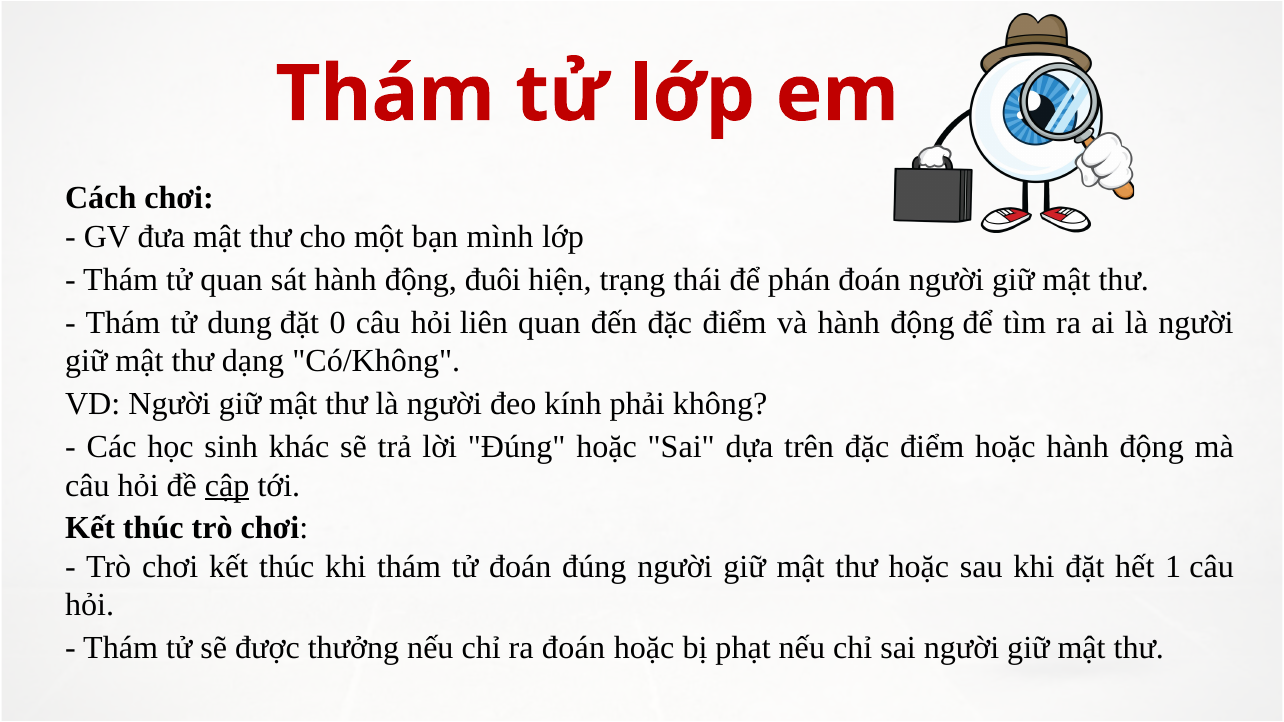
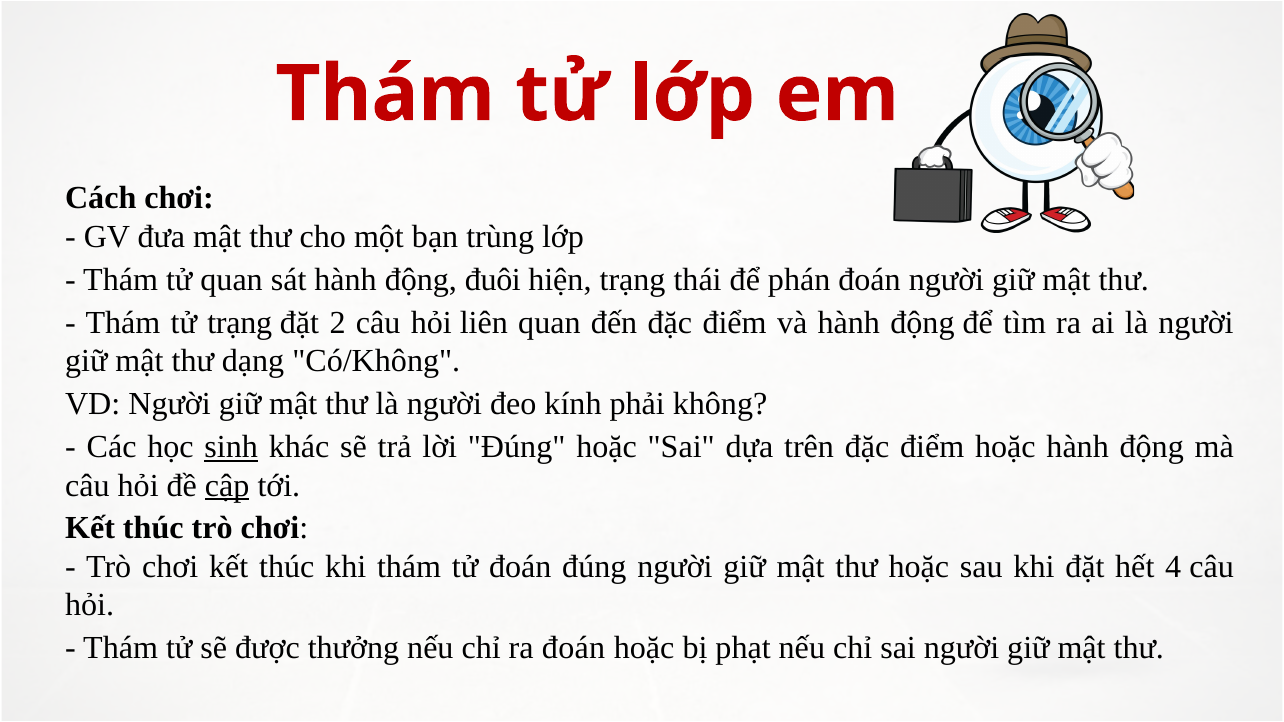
mình: mình -> trùng (500, 237)
tử dung: dung -> trạng (240, 323)
0: 0 -> 2 (338, 323)
sinh underline: none -> present (231, 447)
1: 1 -> 4 (1173, 567)
